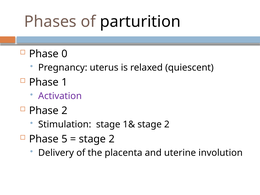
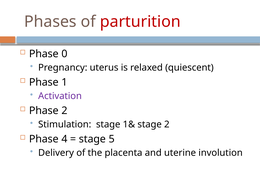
parturition colour: black -> red (140, 22)
5: 5 -> 4 (64, 139)
2: 2 -> 5 (112, 139)
